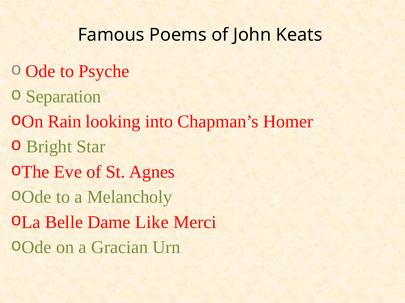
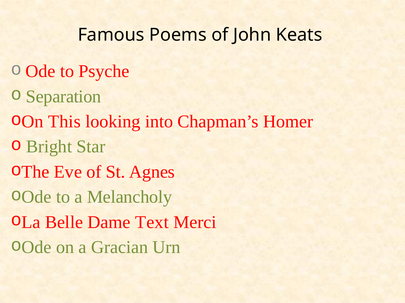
Rain: Rain -> This (64, 122)
Like: Like -> Text (152, 223)
